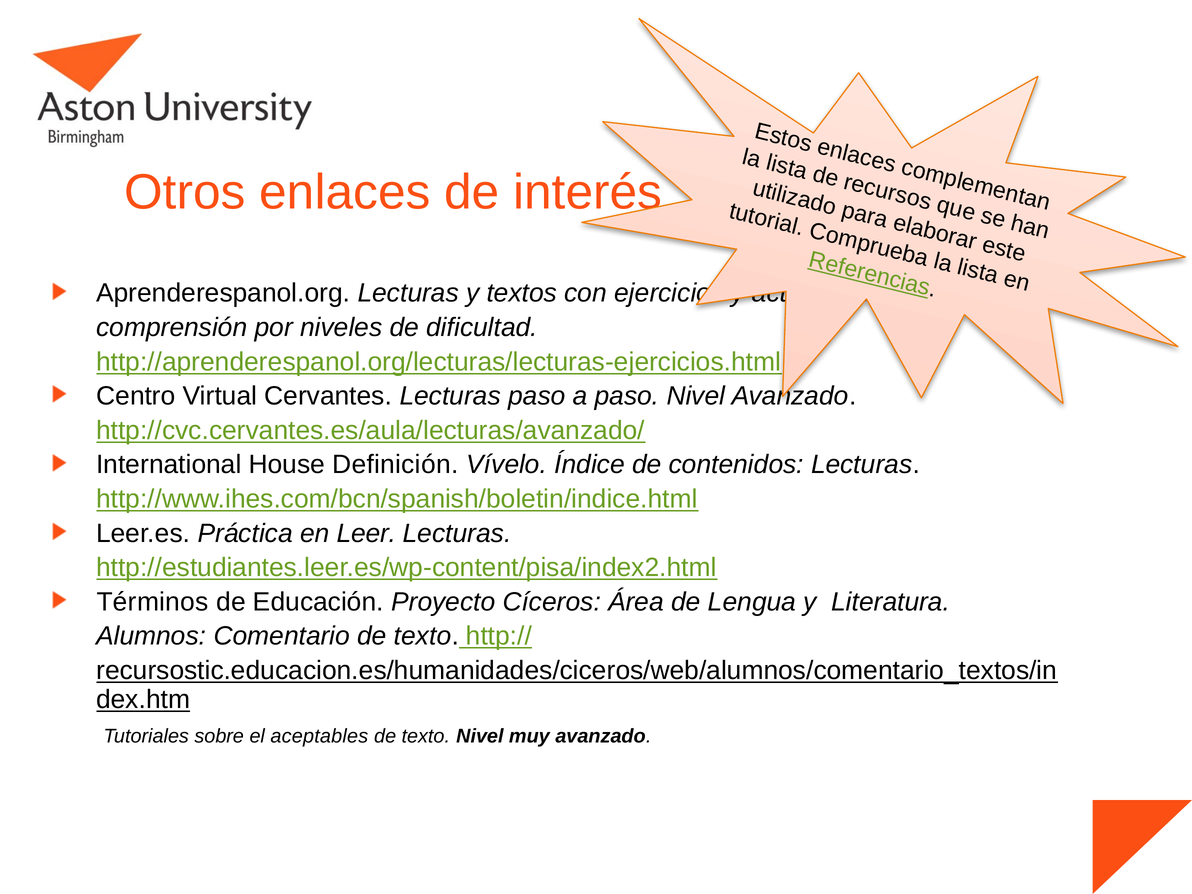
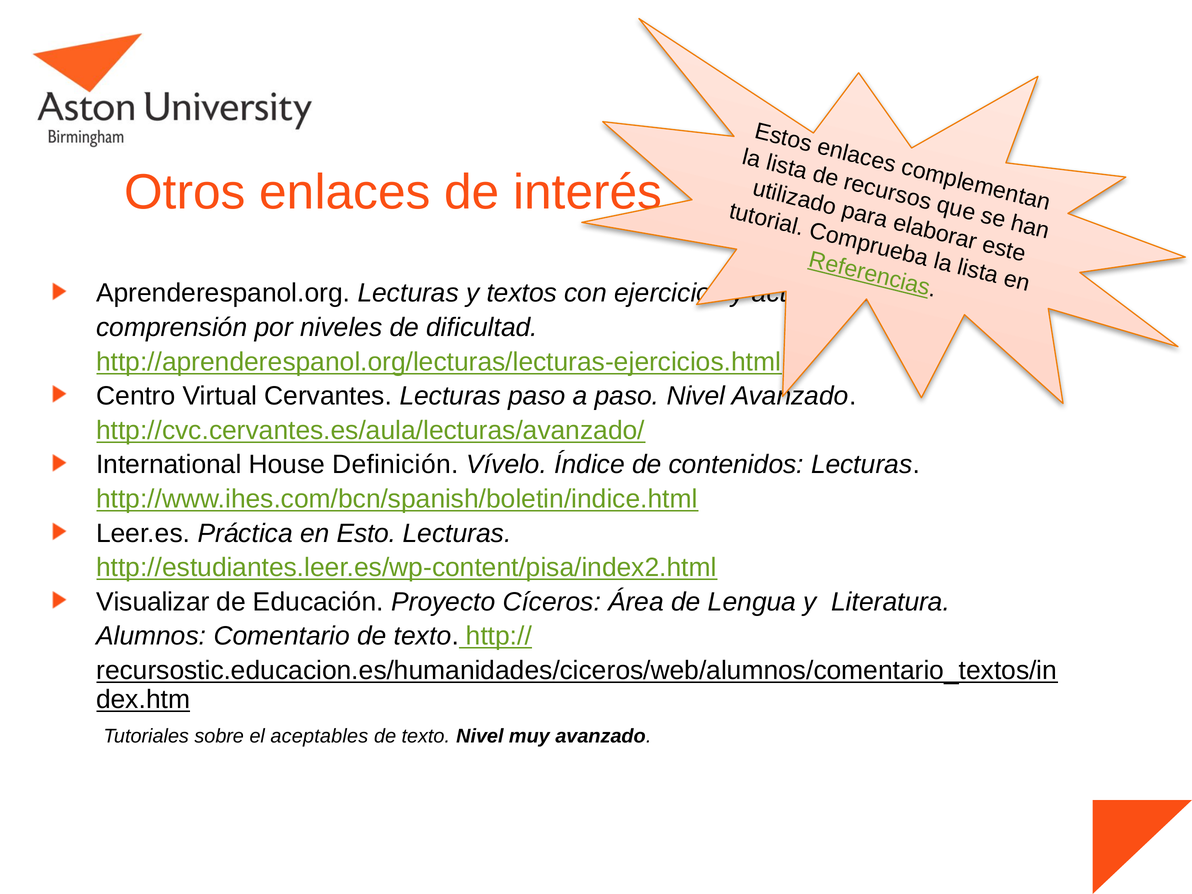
Leer: Leer -> Esto (366, 533)
Términos: Términos -> Visualizar (153, 602)
